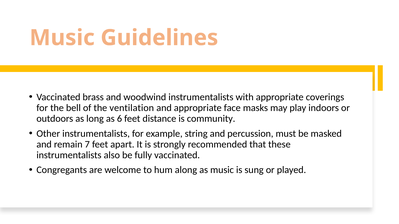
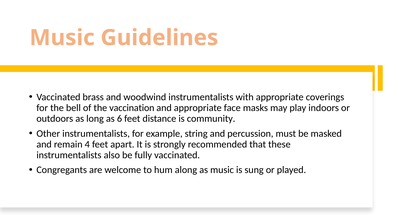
ventilation: ventilation -> vaccination (132, 108)
7: 7 -> 4 (87, 145)
